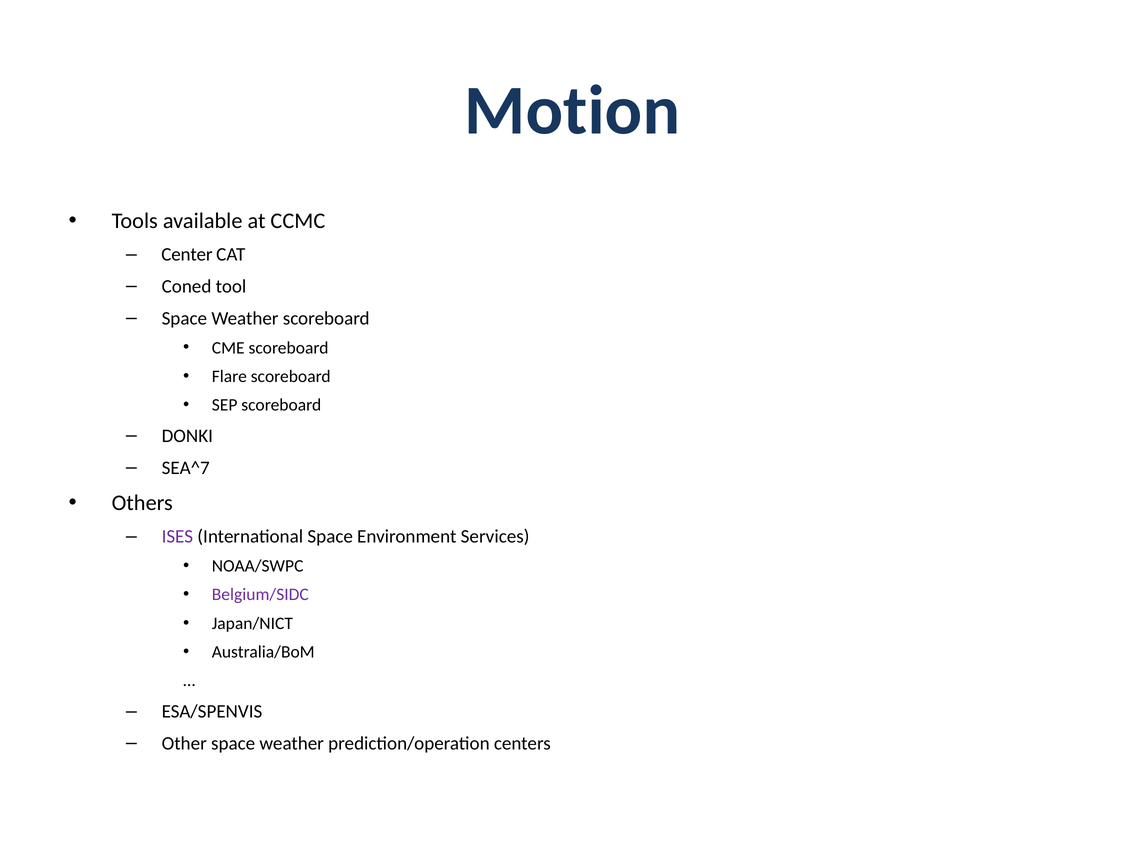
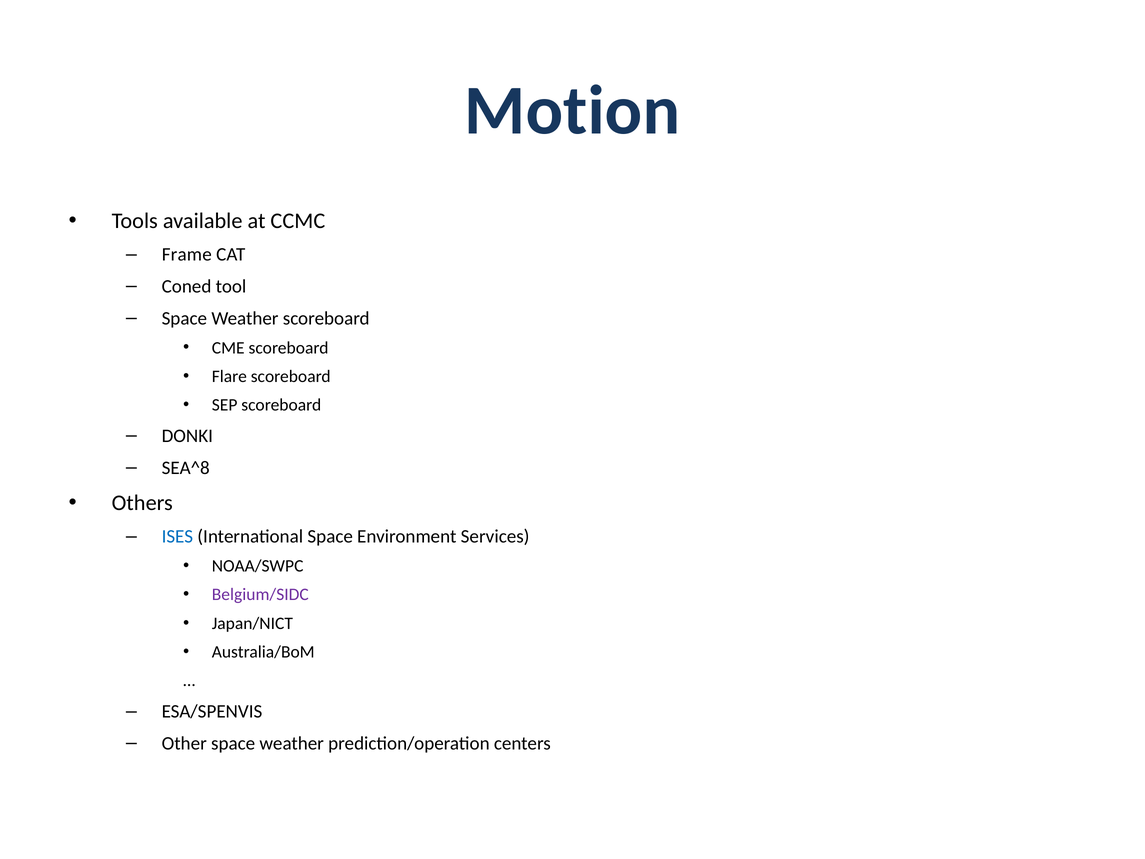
Center: Center -> Frame (187, 255)
SEA^7: SEA^7 -> SEA^8 (186, 468)
ISES colour: purple -> blue (177, 536)
